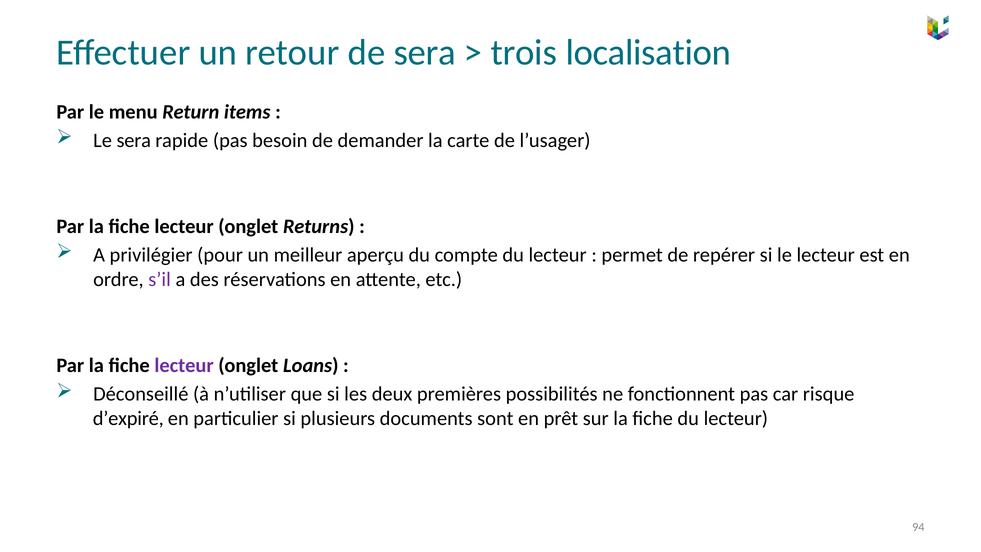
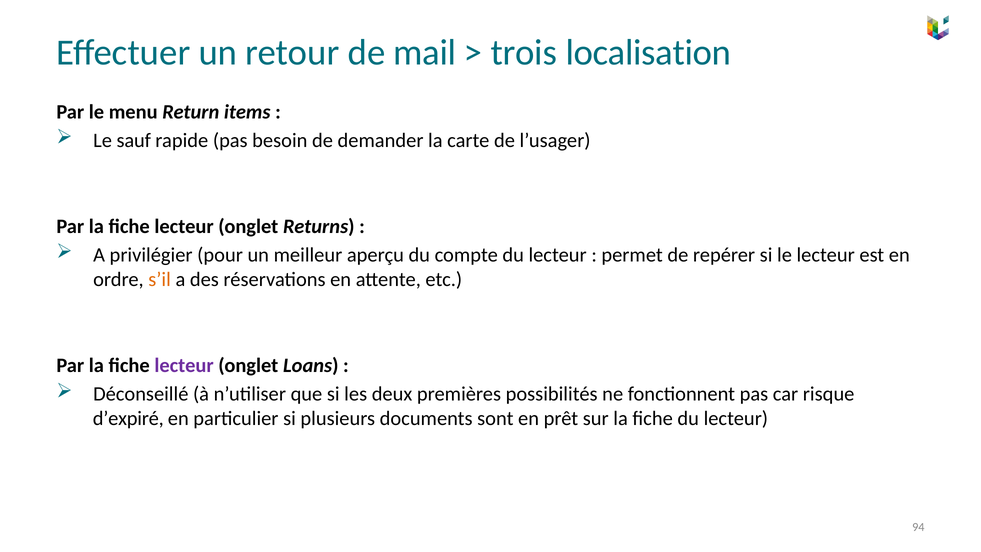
de sera: sera -> mail (425, 53)
Le sera: sera -> sauf (134, 140)
s’il colour: purple -> orange (160, 279)
